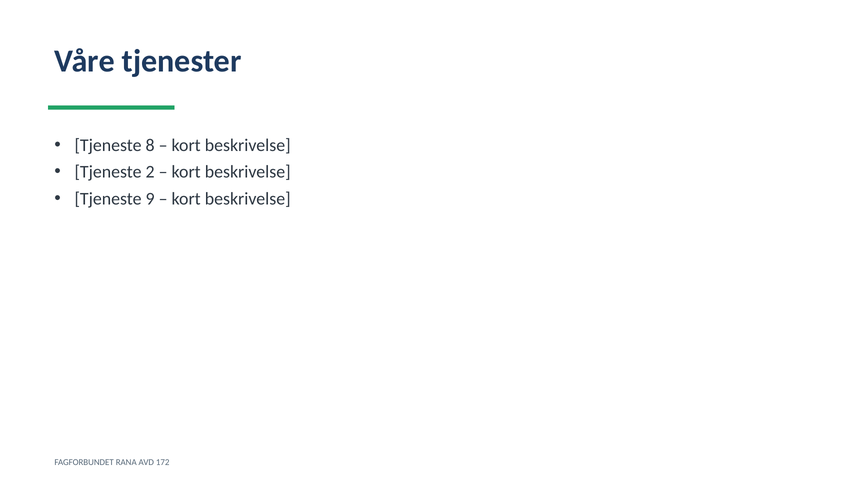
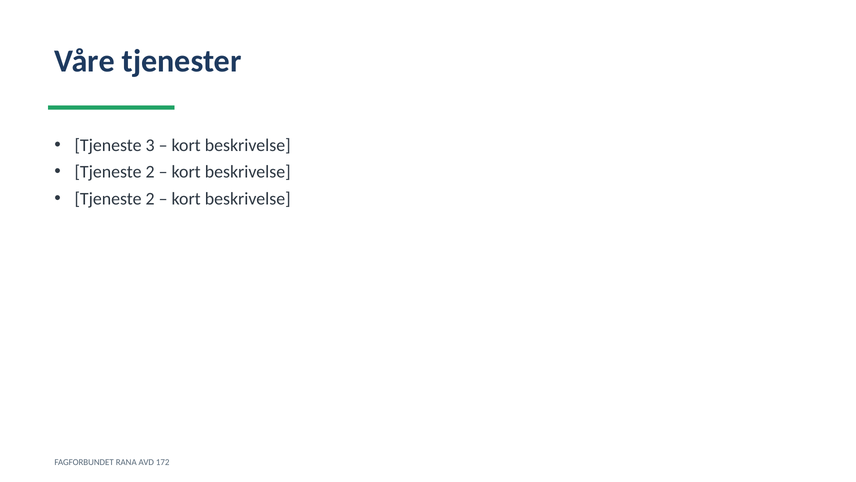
8: 8 -> 3 (150, 145)
9: 9 -> 2 (150, 199)
